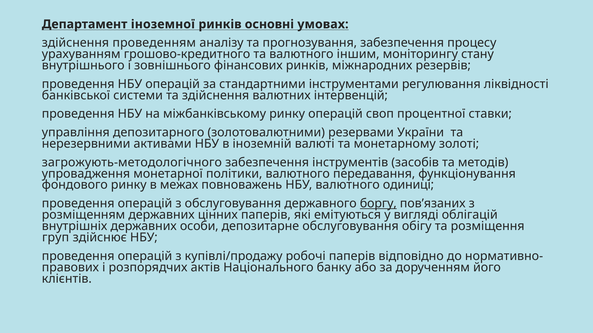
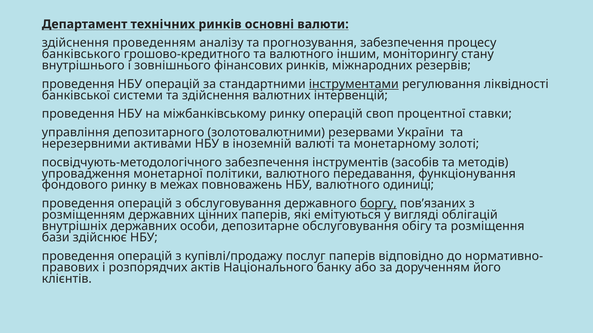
іноземної: іноземної -> технічних (163, 24)
умовах: умовах -> валюти (323, 24)
урахуванням: урахуванням -> банківського (81, 54)
інструментами underline: none -> present (354, 84)
загрожують-методологічного: загрожують-методологічного -> посвідчують-методологічного (132, 163)
груп: груп -> бази (56, 238)
робочі: робочі -> послуг (306, 256)
